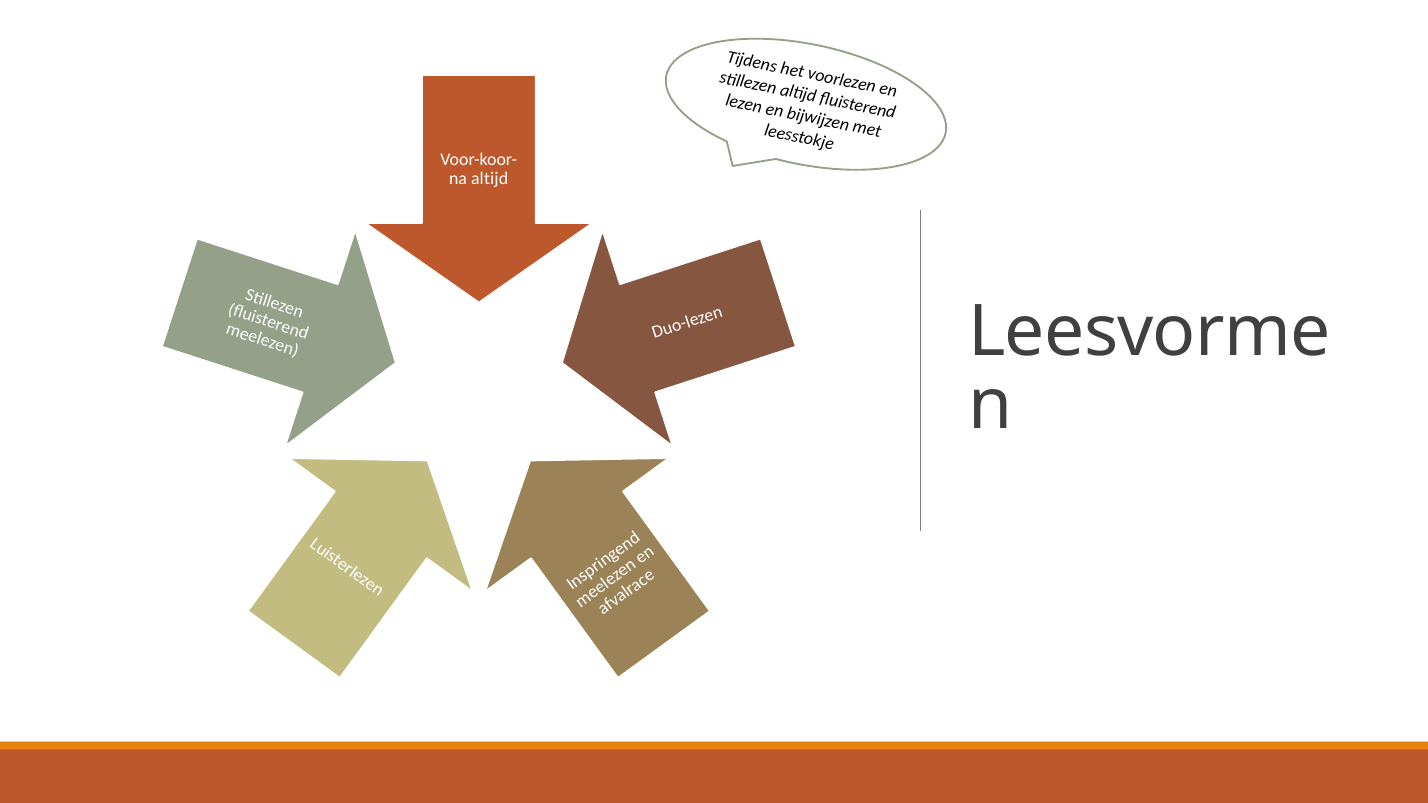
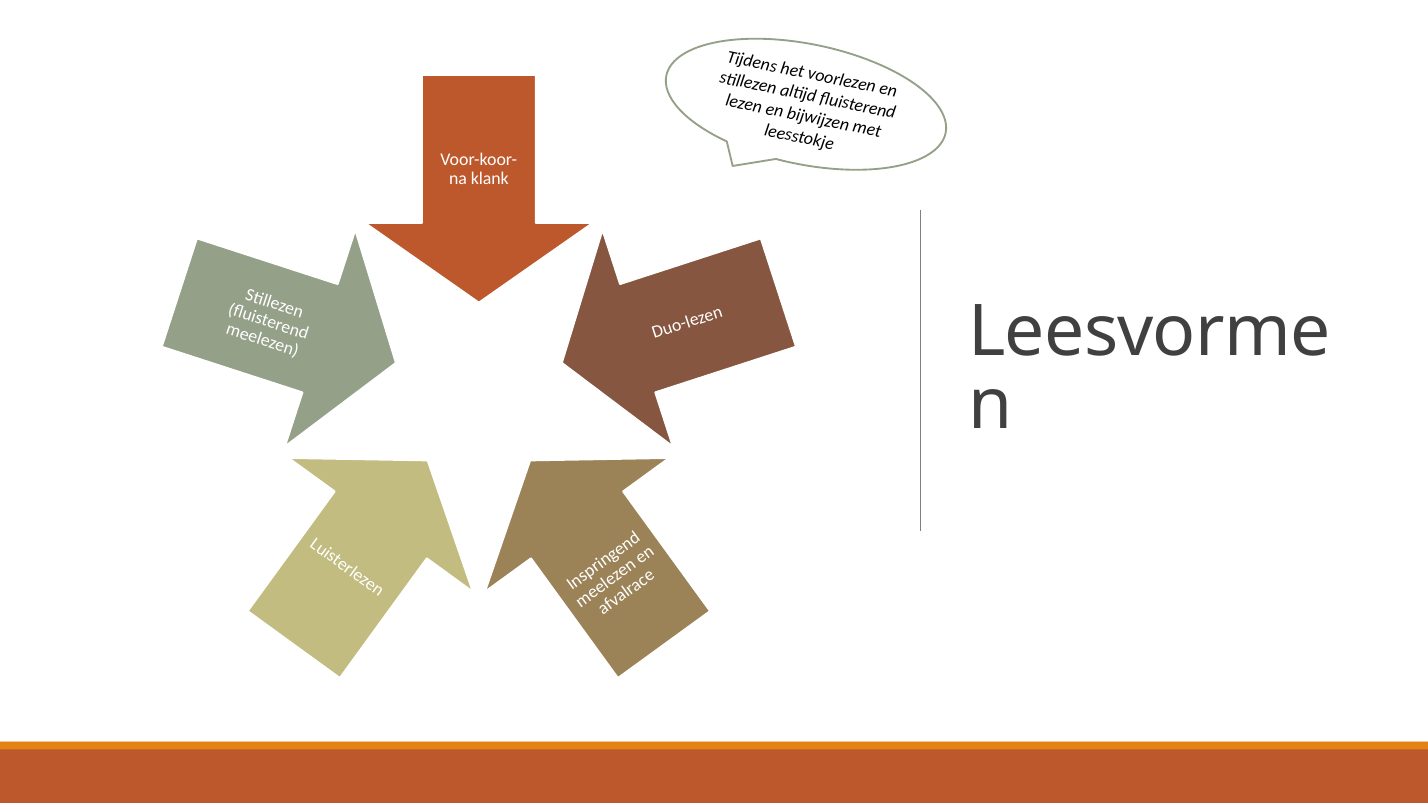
altijd: altijd -> klank (490, 179)
